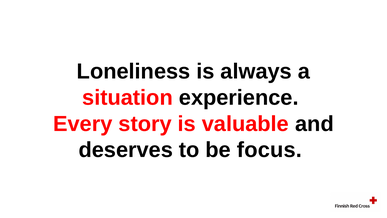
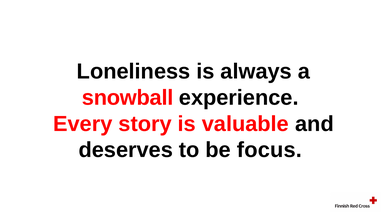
situation: situation -> snowball (128, 98)
